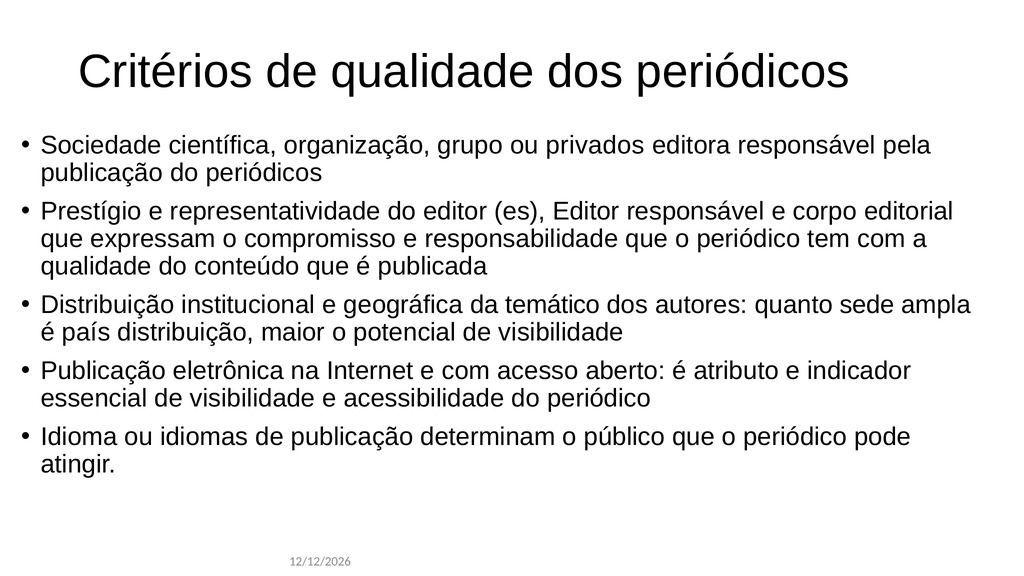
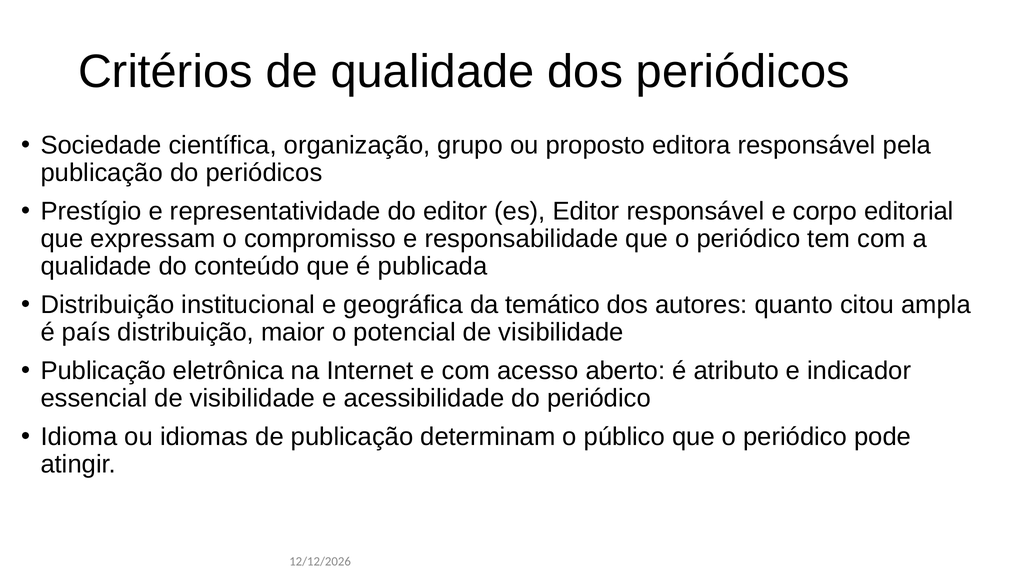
privados: privados -> proposto (595, 145)
sede: sede -> citou (867, 305)
